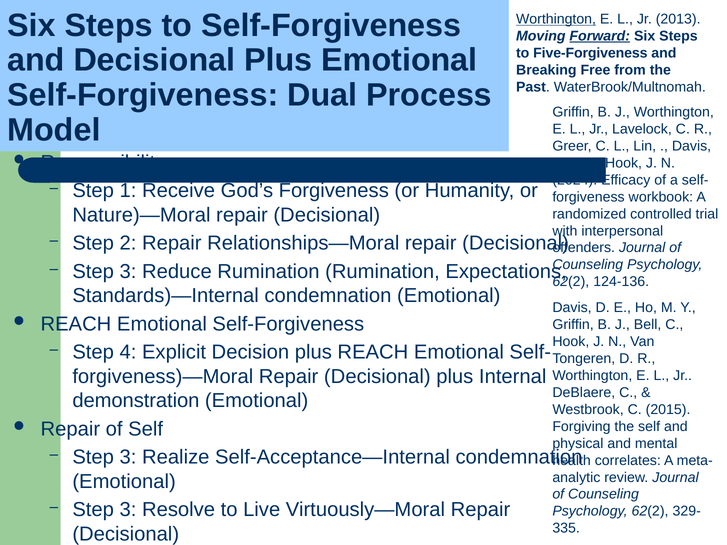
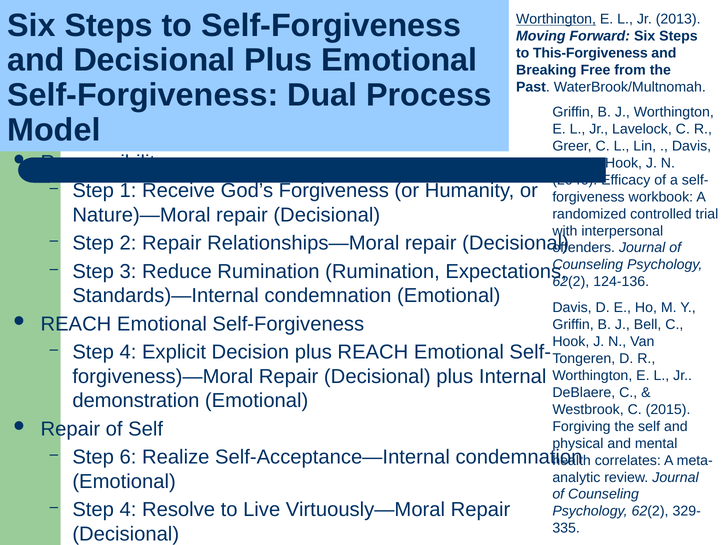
Forward underline: present -> none (600, 36)
Five-Forgiveness: Five-Forgiveness -> This-Forgiveness (590, 53)
2024: 2024 -> 2046 (575, 180)
3: 3 -> 6 (128, 457)
3: 3 -> 4 (128, 510)
